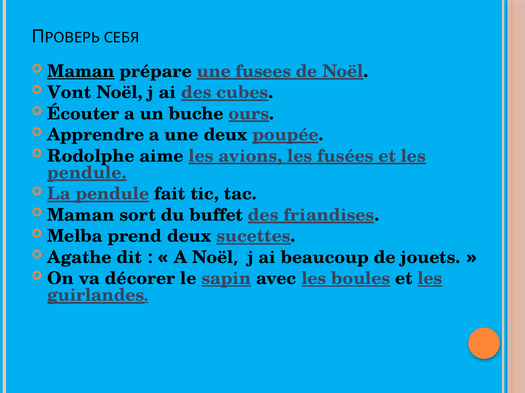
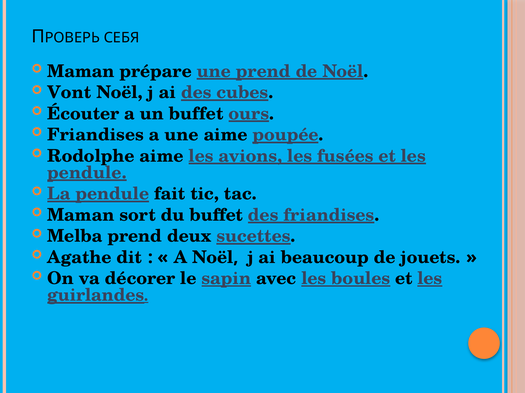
Maman underline: present -> none (81, 71)
une fusees: fusees -> prend (263, 71)
un buche: buche -> buffet (196, 114)
Apprendre: Apprendre -> Friandises (96, 135)
une deux: deux -> aime (226, 135)
